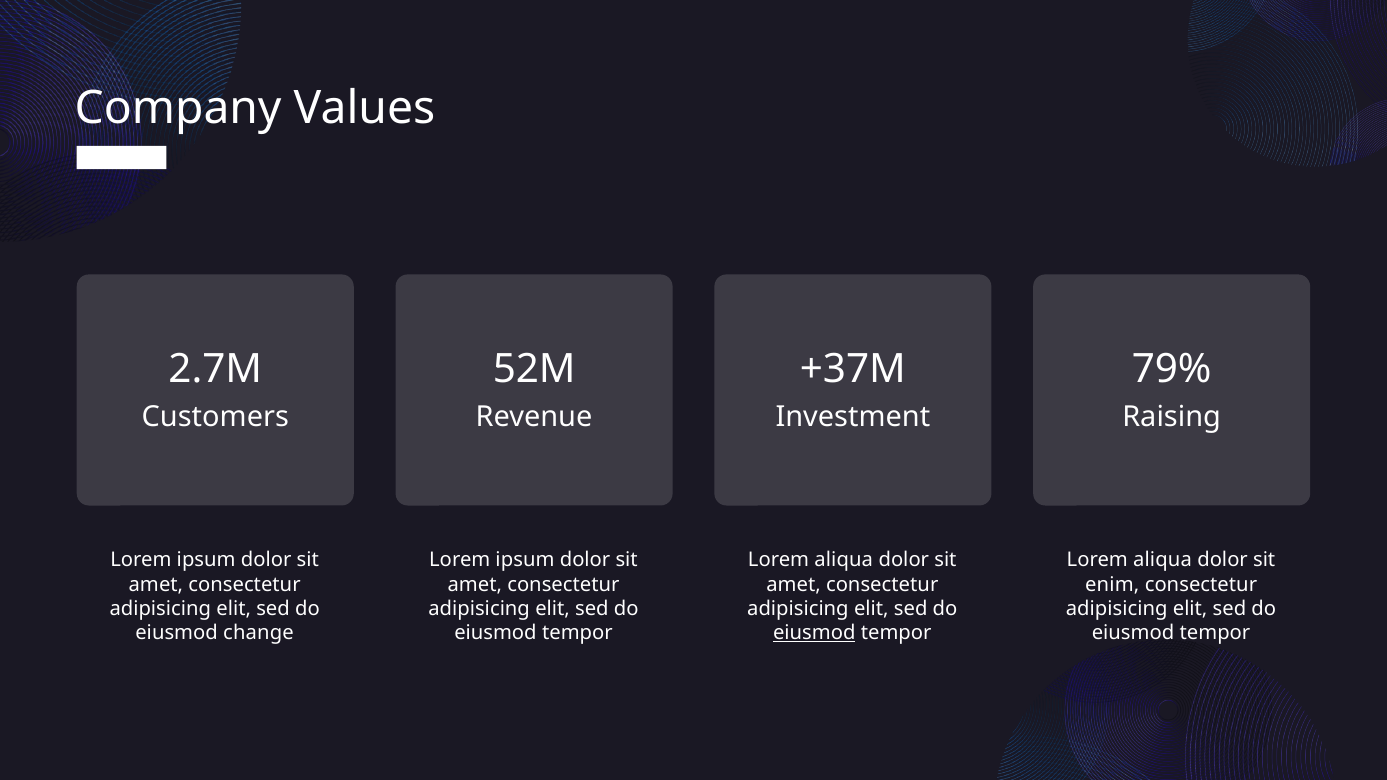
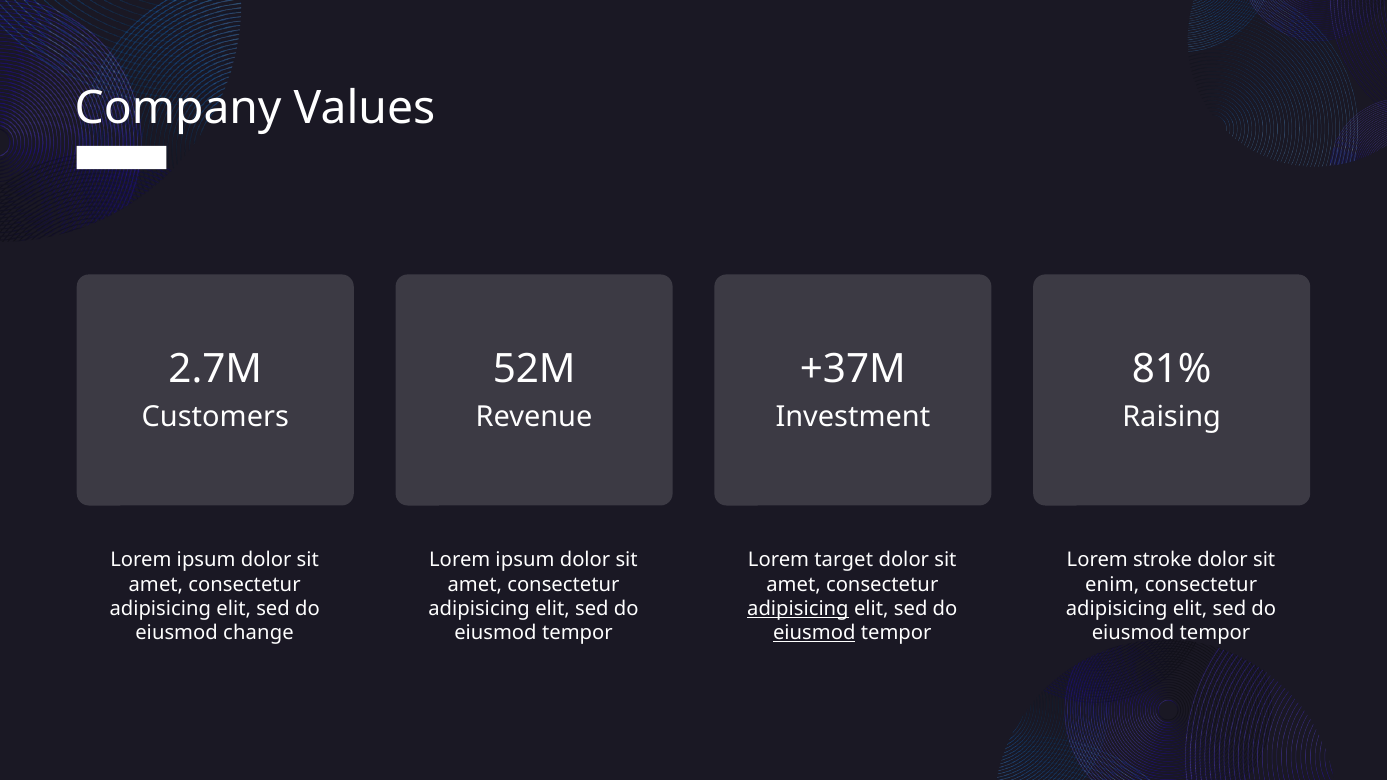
79%: 79% -> 81% (1172, 369)
aliqua: aliqua -> target (844, 560)
aliqua: aliqua -> stroke (1163, 560)
adipisicing underline: none -> present (798, 609)
